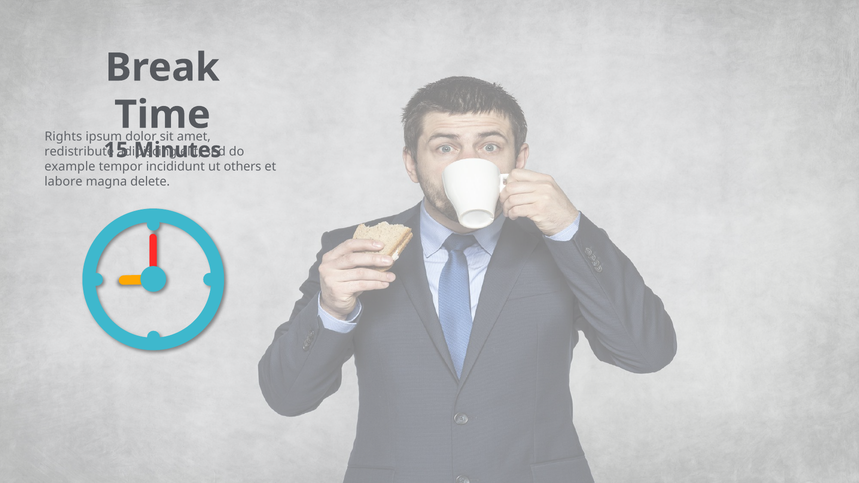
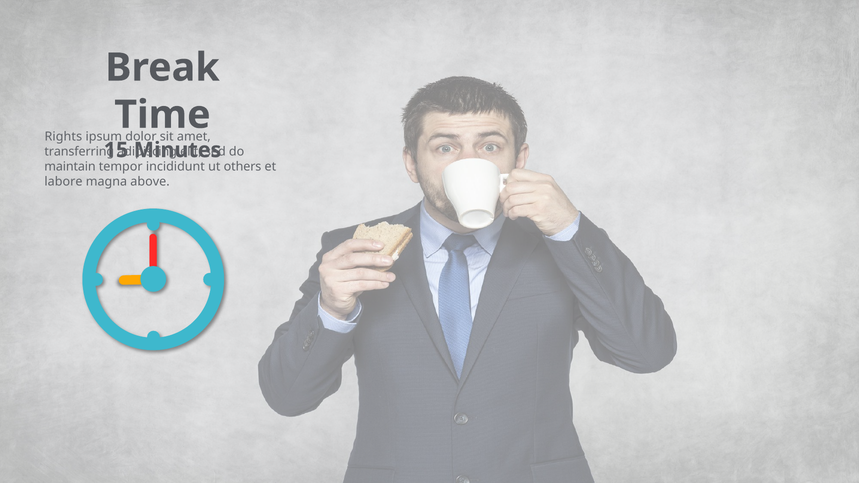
redistribute: redistribute -> transferring (79, 152)
example: example -> maintain (70, 167)
delete: delete -> above (150, 182)
